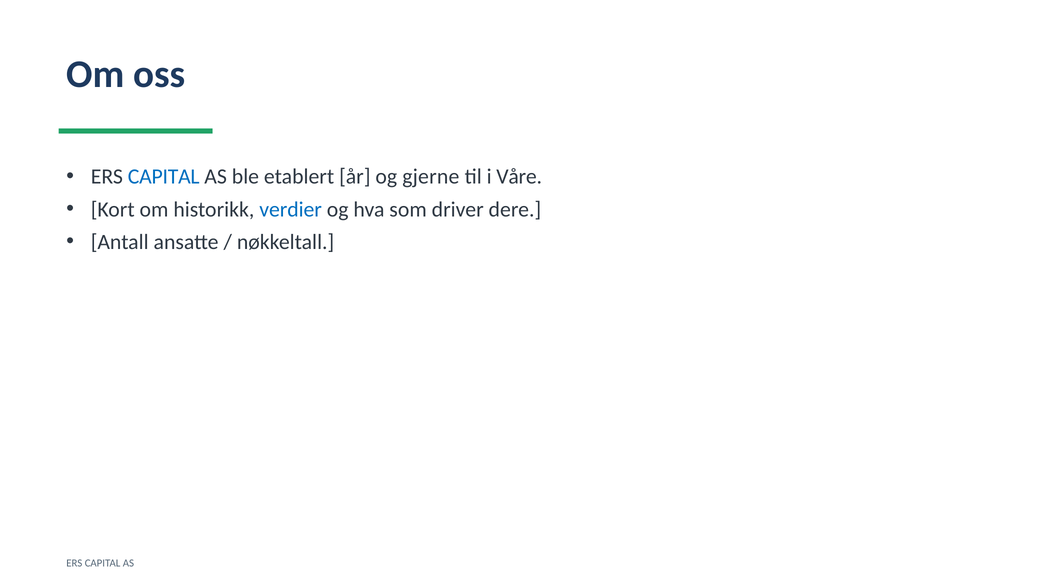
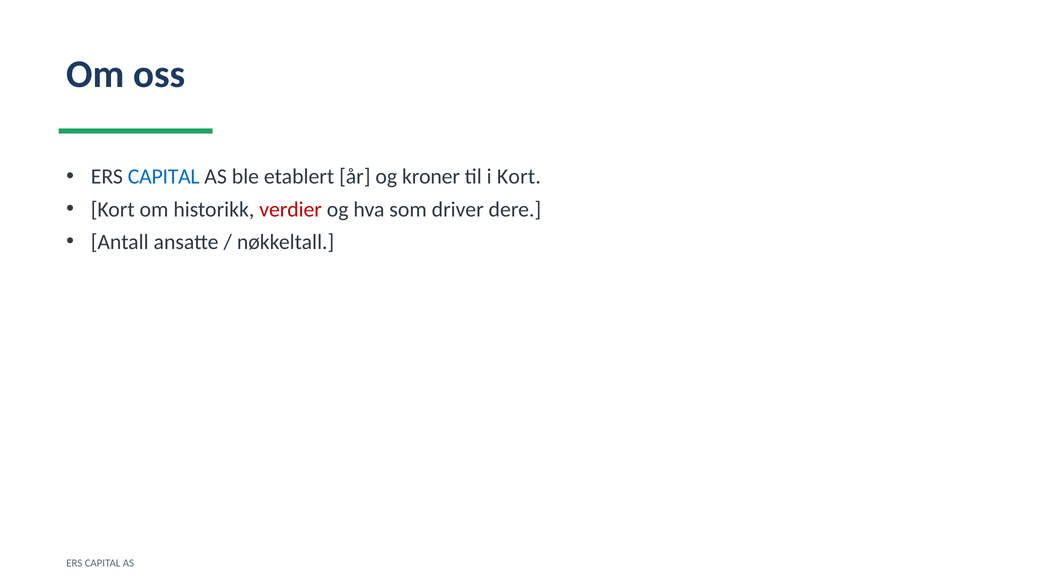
gjerne: gjerne -> kroner (431, 177)
i Våre: Våre -> Kort (519, 177)
verdier colour: blue -> red (291, 209)
